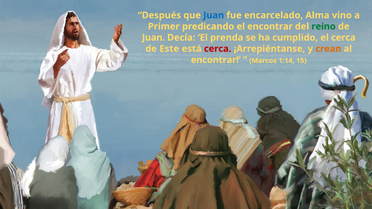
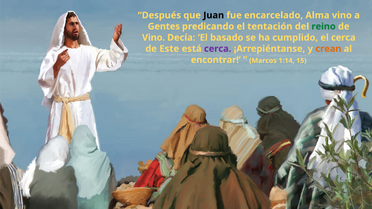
Juan colour: blue -> black (214, 15)
Primer: Primer -> Gentes (164, 26)
el encontrar: encontrar -> tentación (270, 26)
Juan: Juan -> Vino (154, 38)
prenda: prenda -> basado (227, 38)
cerca colour: red -> purple (218, 49)
